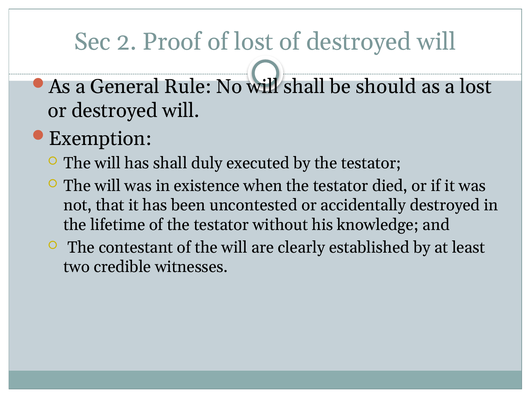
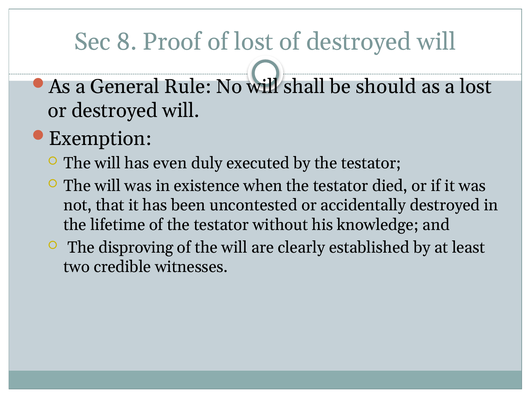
2: 2 -> 8 (127, 42)
has shall: shall -> even (170, 163)
contestant: contestant -> disproving (136, 248)
